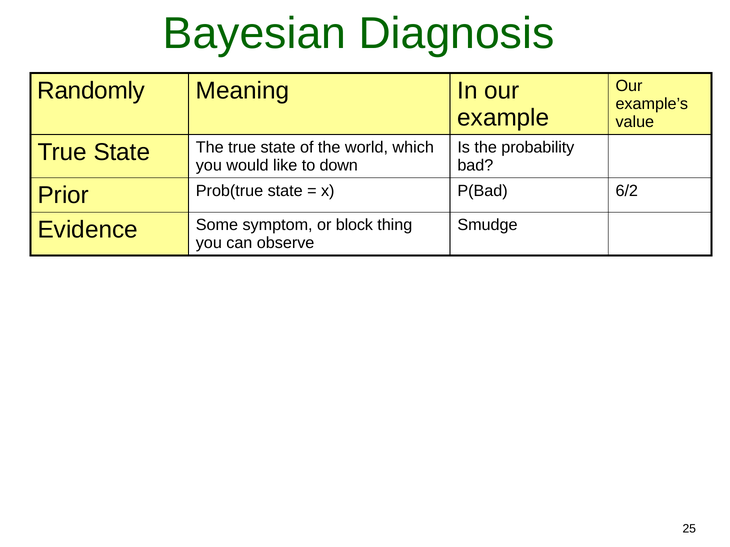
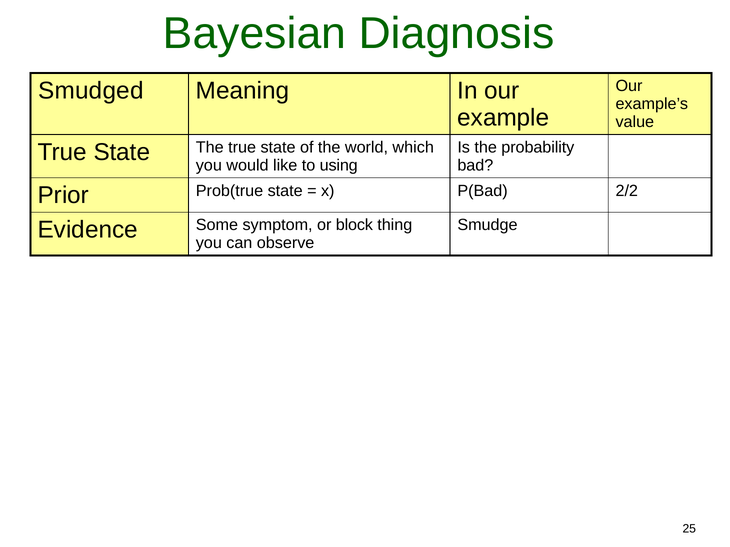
Randomly: Randomly -> Smudged (91, 91)
down: down -> using (339, 166)
6/2: 6/2 -> 2/2 (627, 191)
